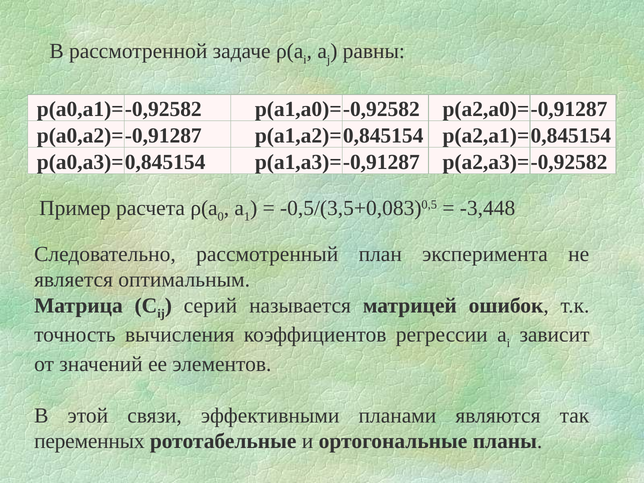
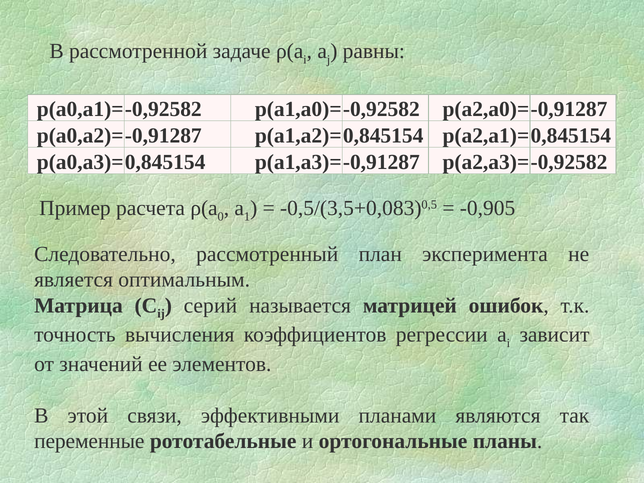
-3,448: -3,448 -> -0,905 (488, 208)
переменных: переменных -> переменные (89, 441)
